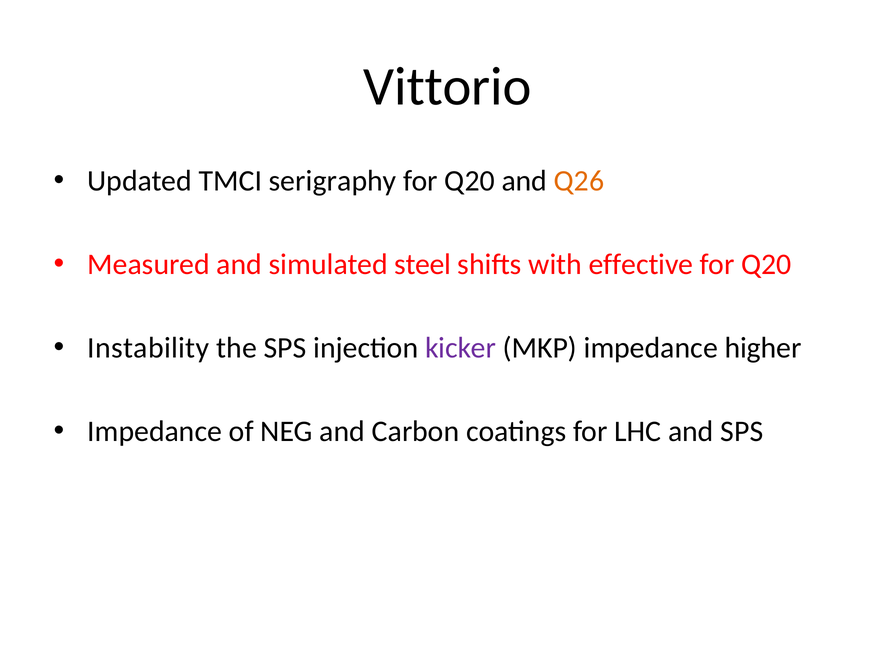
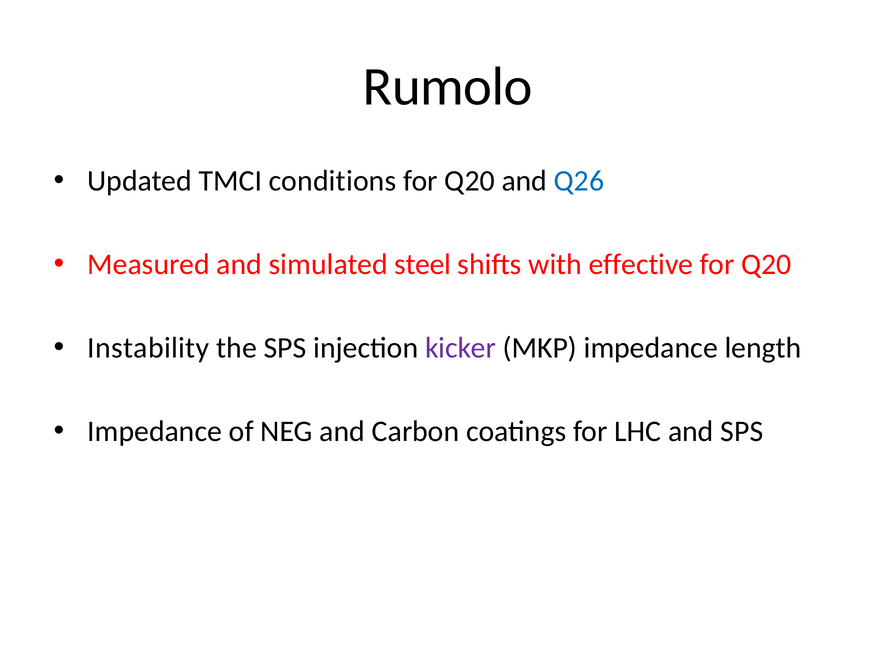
Vittorio: Vittorio -> Rumolo (448, 87)
serigraphy: serigraphy -> conditions (333, 181)
Q26 colour: orange -> blue (579, 181)
higher: higher -> length (763, 348)
